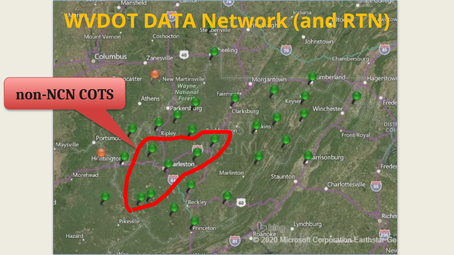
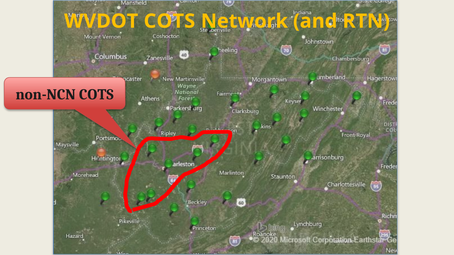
WVDOT DATA: DATA -> COTS (169, 21)
